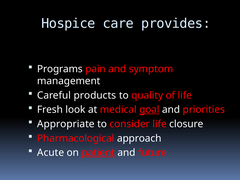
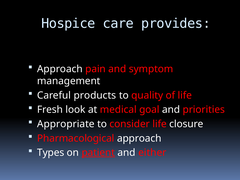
Programs: Programs -> Approach (60, 69)
goal underline: present -> none (149, 110)
Acute: Acute -> Types (51, 153)
future: future -> either (152, 153)
